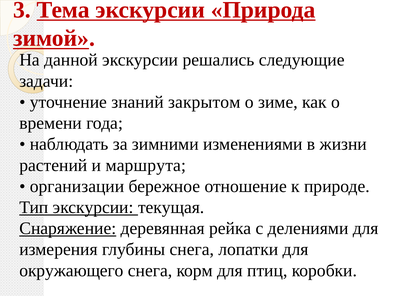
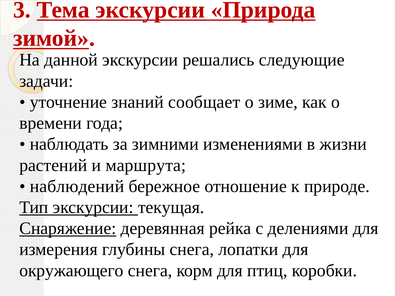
закрытом: закрытом -> сообщает (204, 102)
организации: организации -> наблюдений (77, 186)
